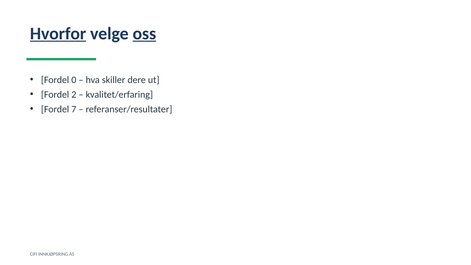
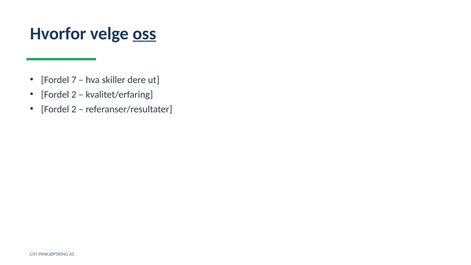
Hvorfor underline: present -> none (58, 34)
0: 0 -> 7 (74, 80)
7: 7 -> 2 (74, 109)
